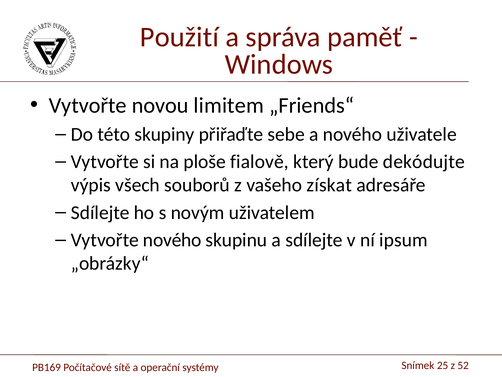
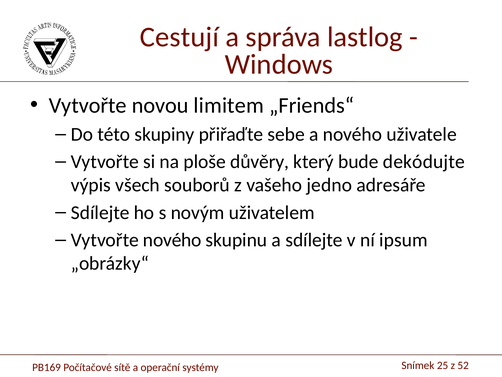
Použití: Použití -> Cestují (179, 37)
paměť: paměť -> lastlog (365, 37)
fialově: fialově -> důvěry (260, 161)
získat: získat -> jedno (329, 185)
